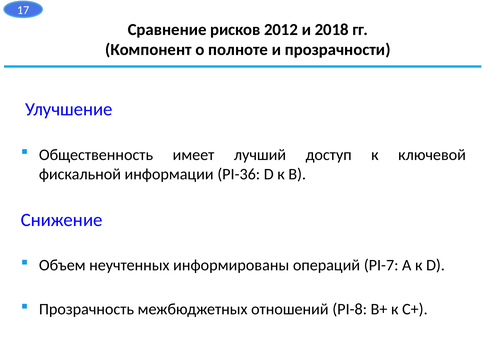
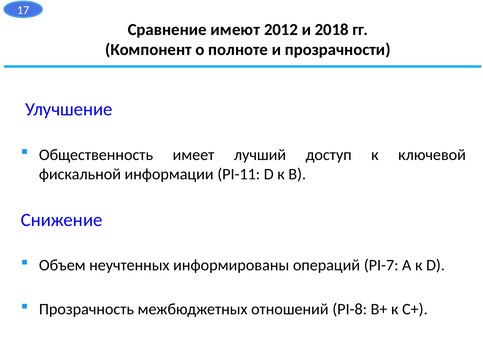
рисков: рисков -> имеют (235, 30)
PI-36: PI-36 -> PI-11 (239, 174)
